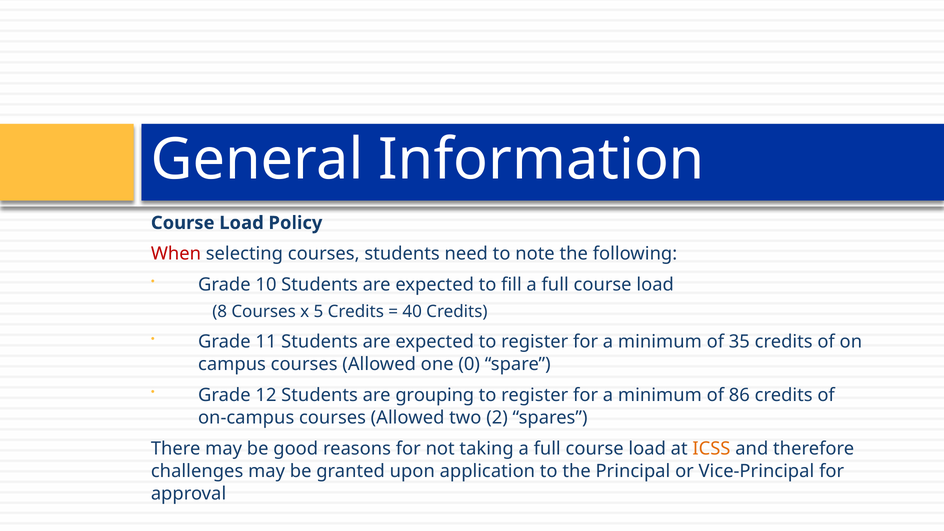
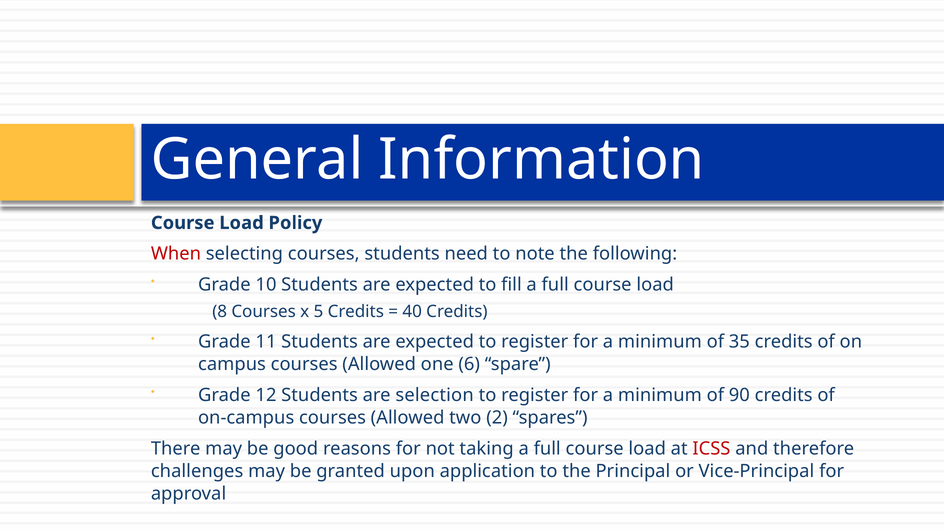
0: 0 -> 6 (469, 364)
grouping: grouping -> selection (435, 395)
86: 86 -> 90 (739, 395)
ICSS colour: orange -> red (711, 449)
